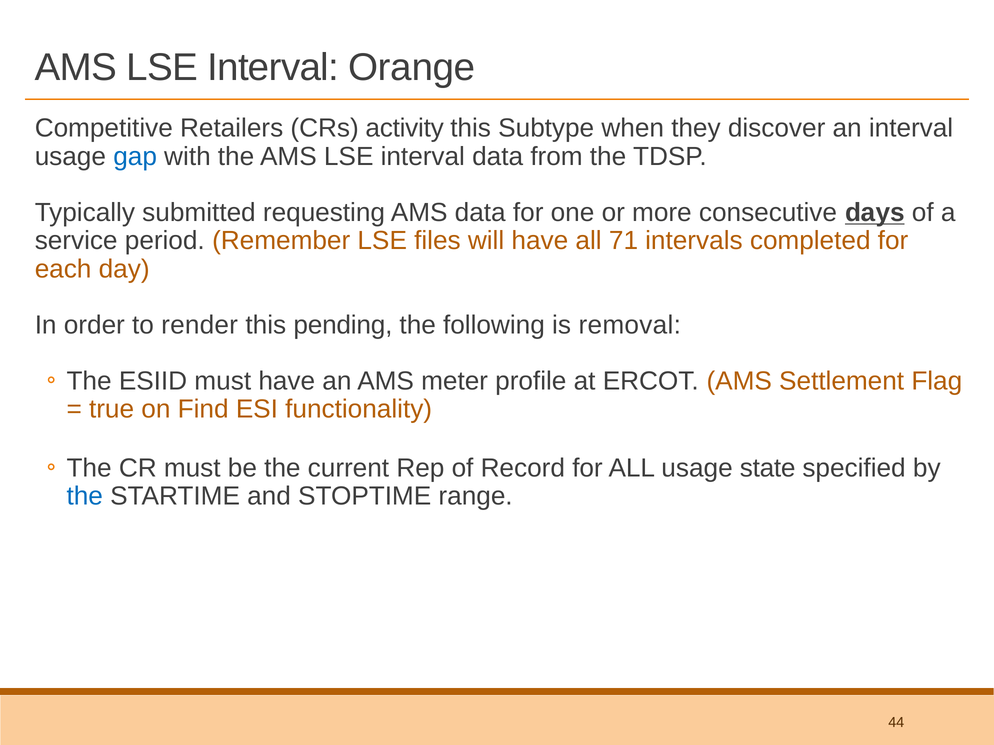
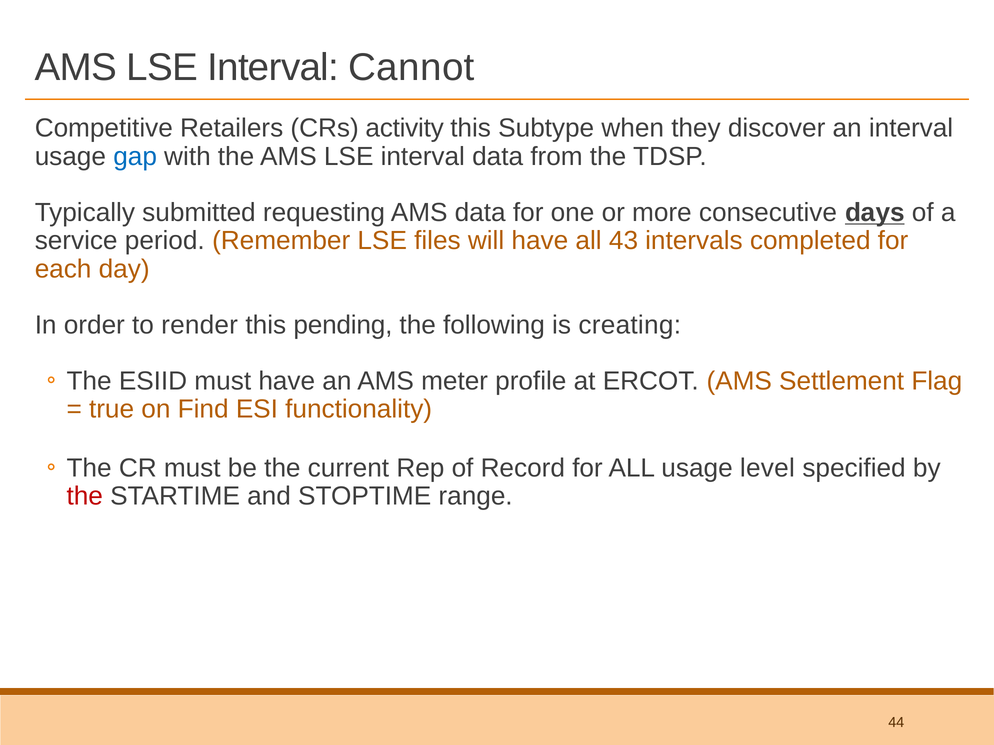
Orange: Orange -> Cannot (411, 67)
71: 71 -> 43 (624, 241)
removal: removal -> creating (630, 325)
state: state -> level (767, 468)
the colour: blue -> red (85, 497)
